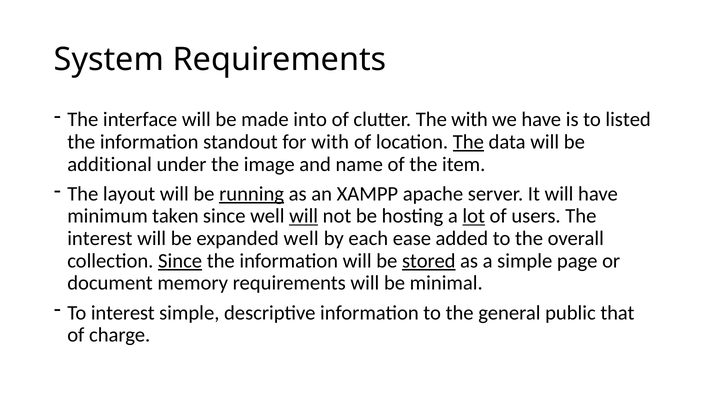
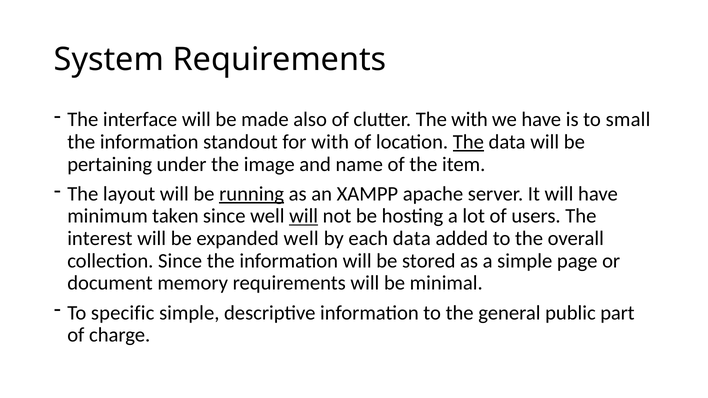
into: into -> also (310, 120)
listed: listed -> small (628, 120)
additional: additional -> pertaining (110, 164)
lot underline: present -> none (474, 216)
each ease: ease -> data (412, 239)
Since underline: present -> none (180, 261)
stored underline: present -> none (429, 261)
To interest: interest -> specific (123, 313)
that: that -> part (617, 313)
